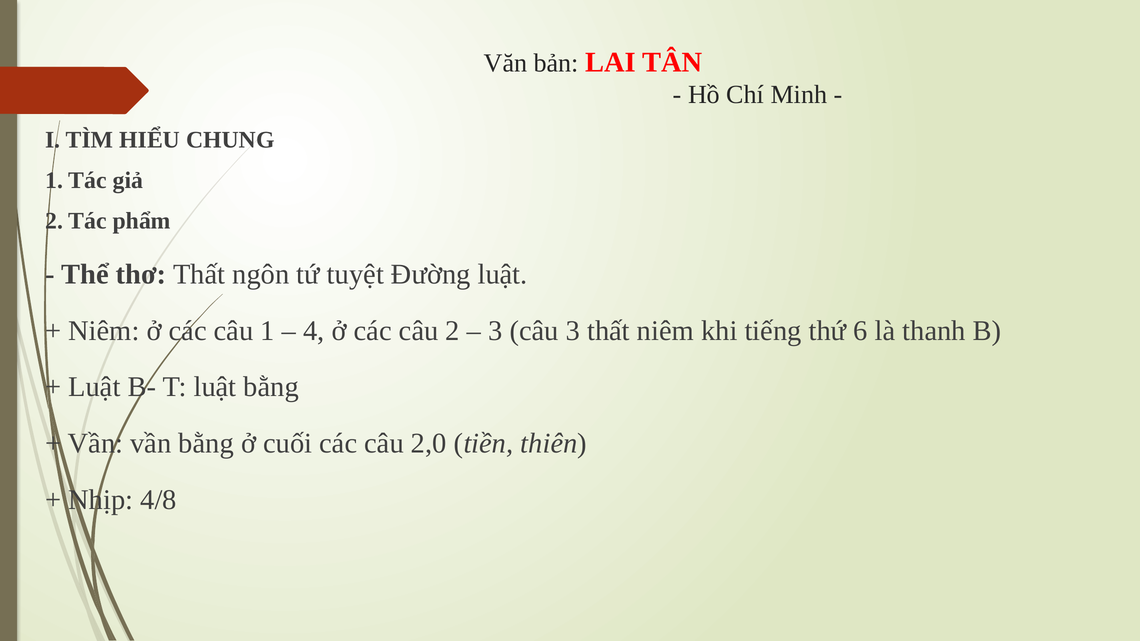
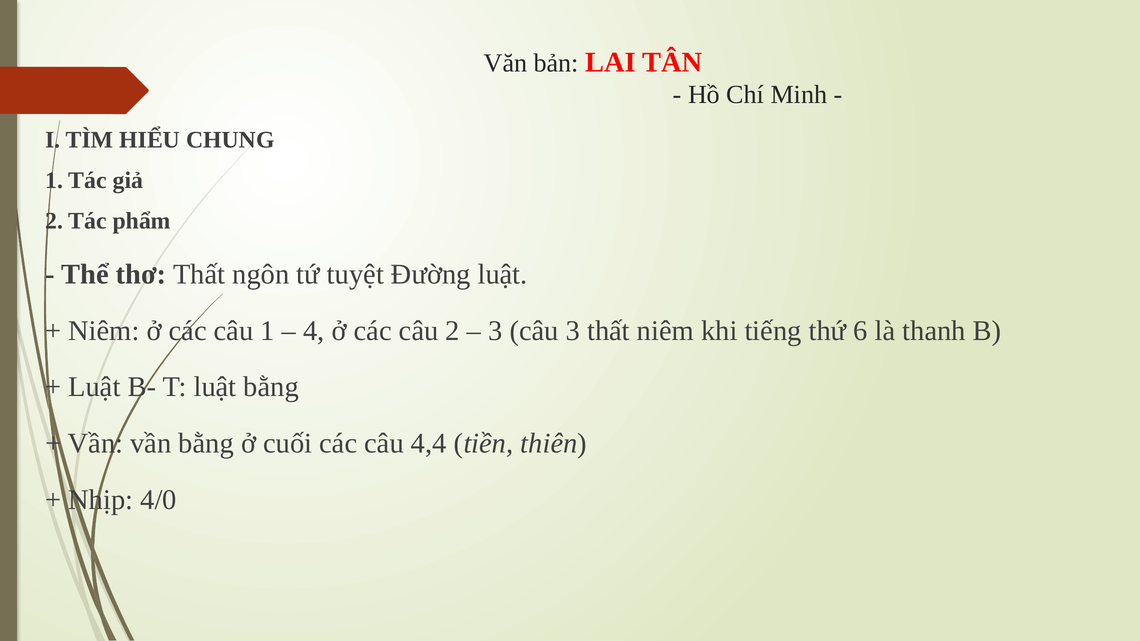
2,0: 2,0 -> 4,4 (429, 444)
4/8: 4/8 -> 4/0 (159, 500)
